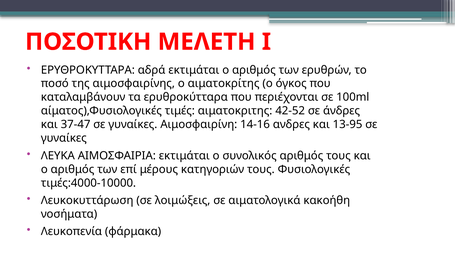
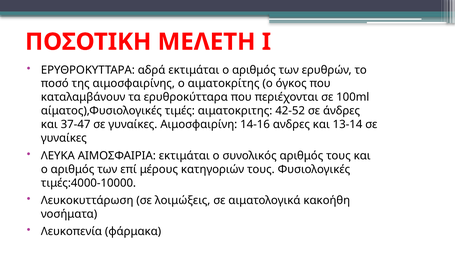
13-95: 13-95 -> 13-14 (348, 125)
